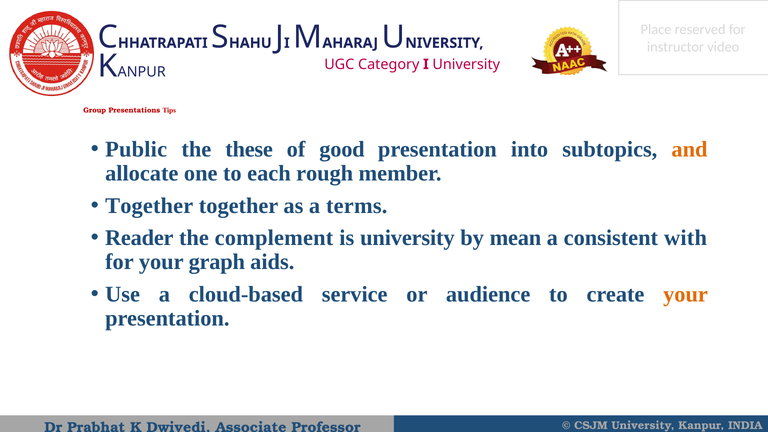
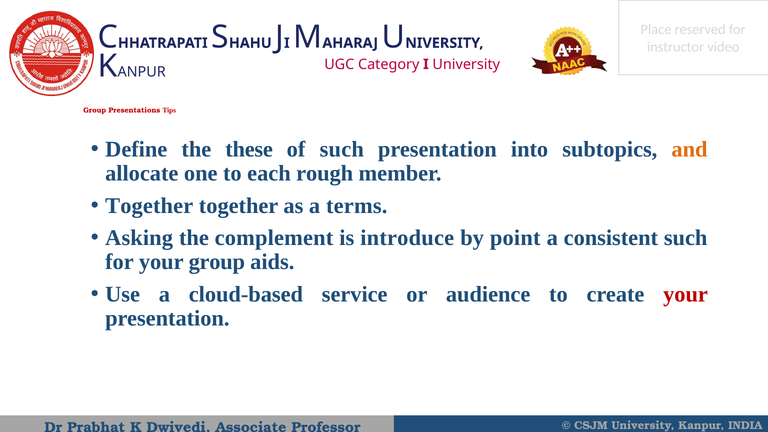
Public: Public -> Define (136, 149)
of good: good -> such (342, 149)
Reader: Reader -> Asking (139, 238)
is university: university -> introduce (407, 238)
mean: mean -> point (515, 238)
consistent with: with -> such (686, 238)
your graph: graph -> group (217, 262)
your colour: orange -> red (686, 294)
